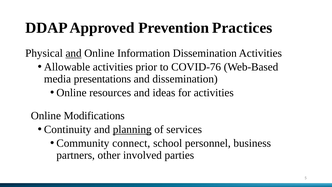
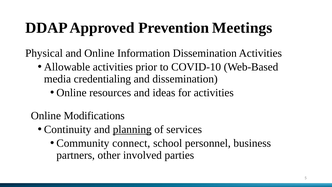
Practices: Practices -> Meetings (242, 28)
and underline: present -> none (74, 53)
COVID-76: COVID-76 -> COVID-10 (196, 67)
presentations: presentations -> credentialing (102, 79)
